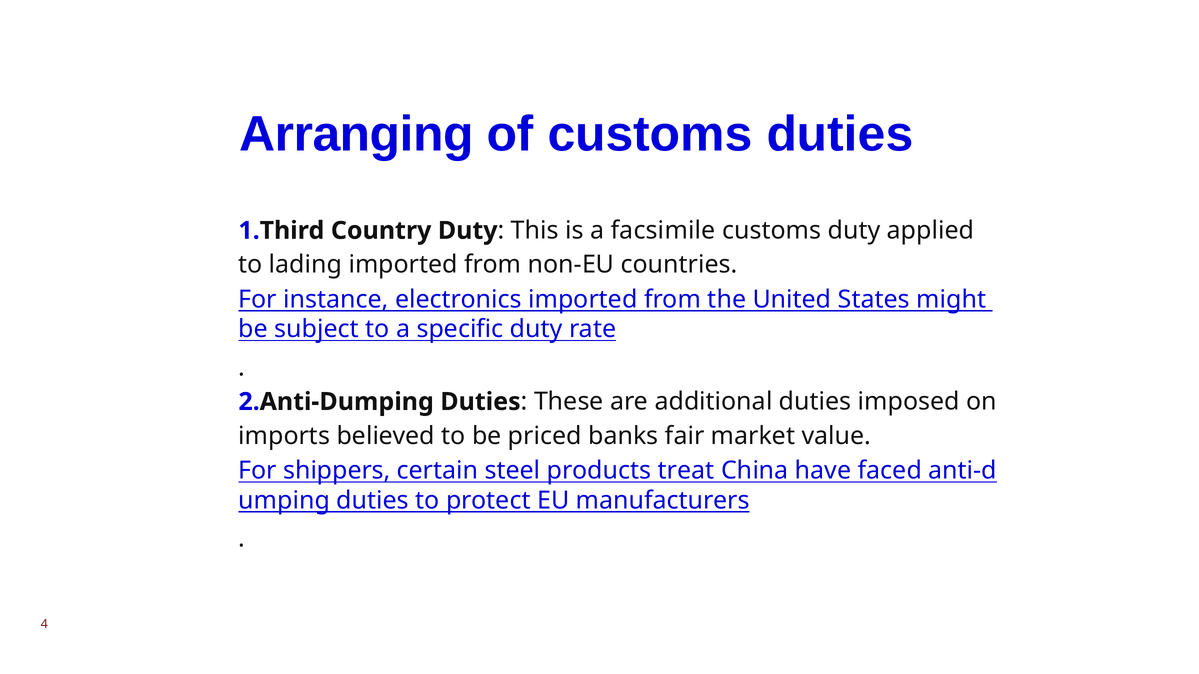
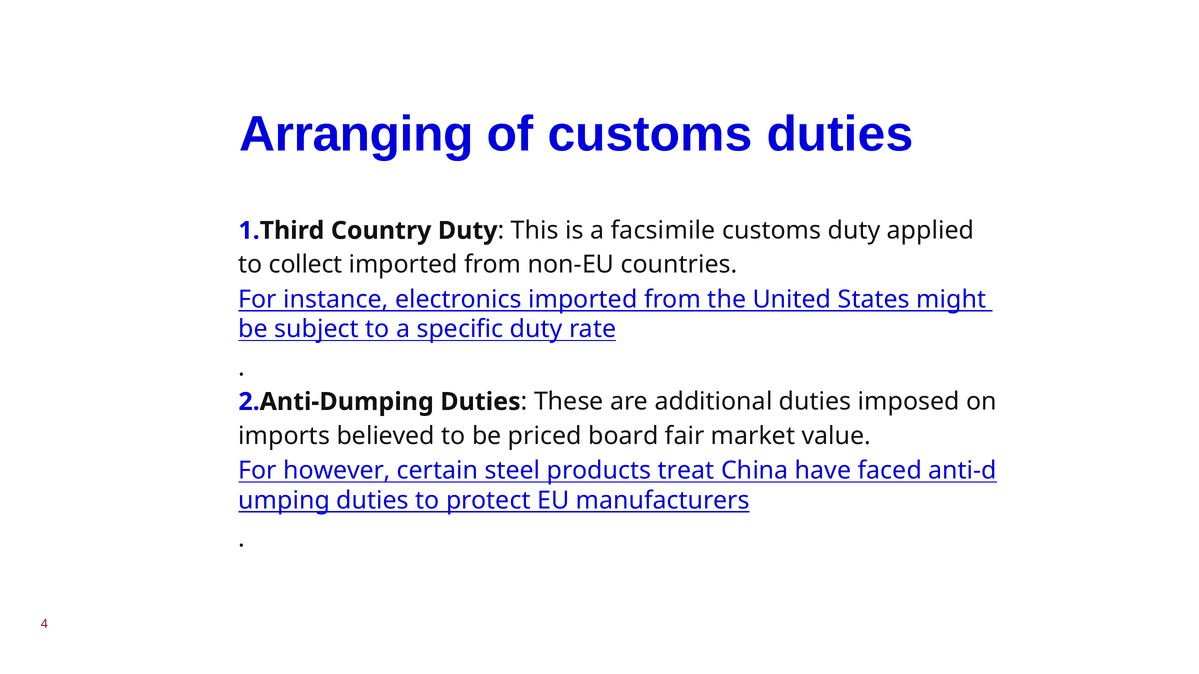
lading: lading -> collect (306, 265)
banks: banks -> board (623, 436)
shippers: shippers -> however (337, 471)
